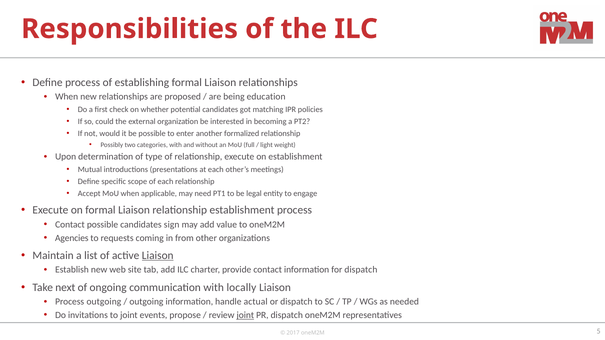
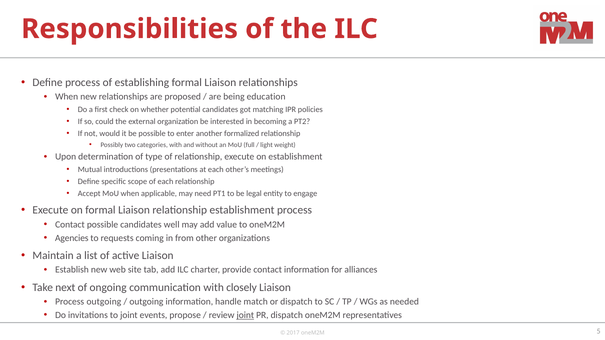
sign: sign -> well (172, 225)
Liaison underline: present -> none (158, 256)
for dispatch: dispatch -> alliances (361, 270)
locally: locally -> closely (242, 288)
actual: actual -> match (256, 302)
